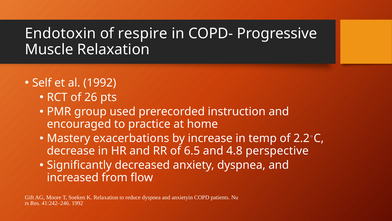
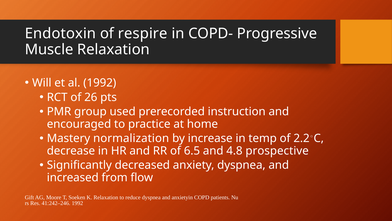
Self: Self -> Will (42, 83)
exacerbations: exacerbations -> normalization (131, 138)
perspective: perspective -> prospective (277, 150)
